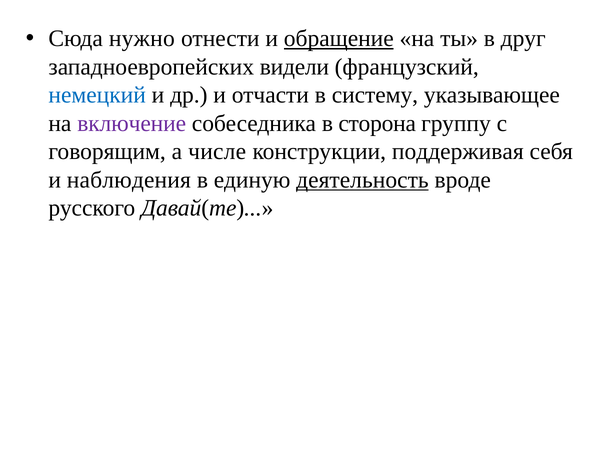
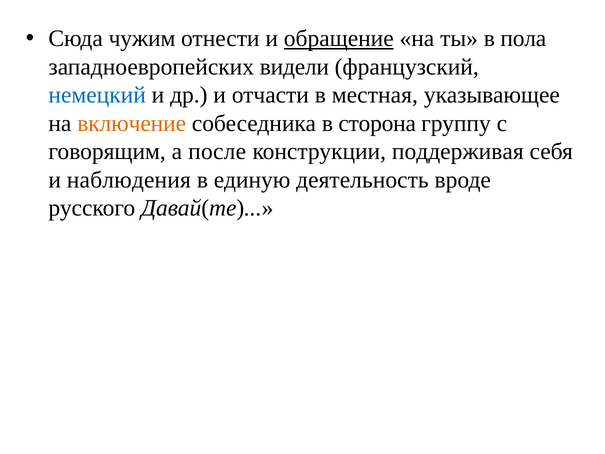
нужно: нужно -> чужим (142, 39)
друг: друг -> пола (523, 39)
систему: систему -> местная (375, 95)
включение colour: purple -> orange (132, 123)
числе: числе -> после (217, 152)
деятельность underline: present -> none (362, 180)
